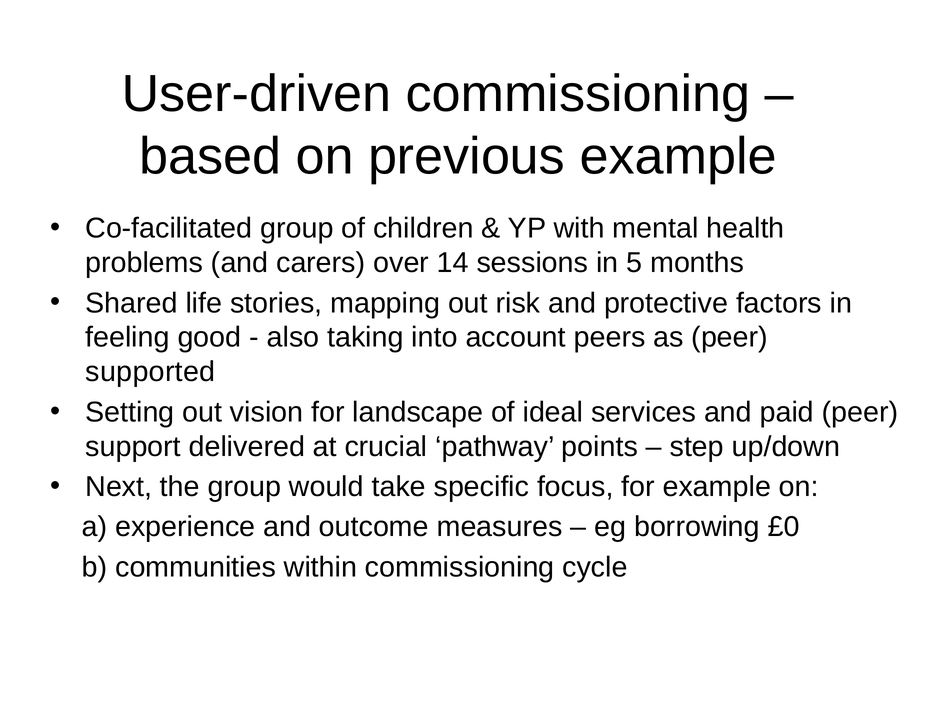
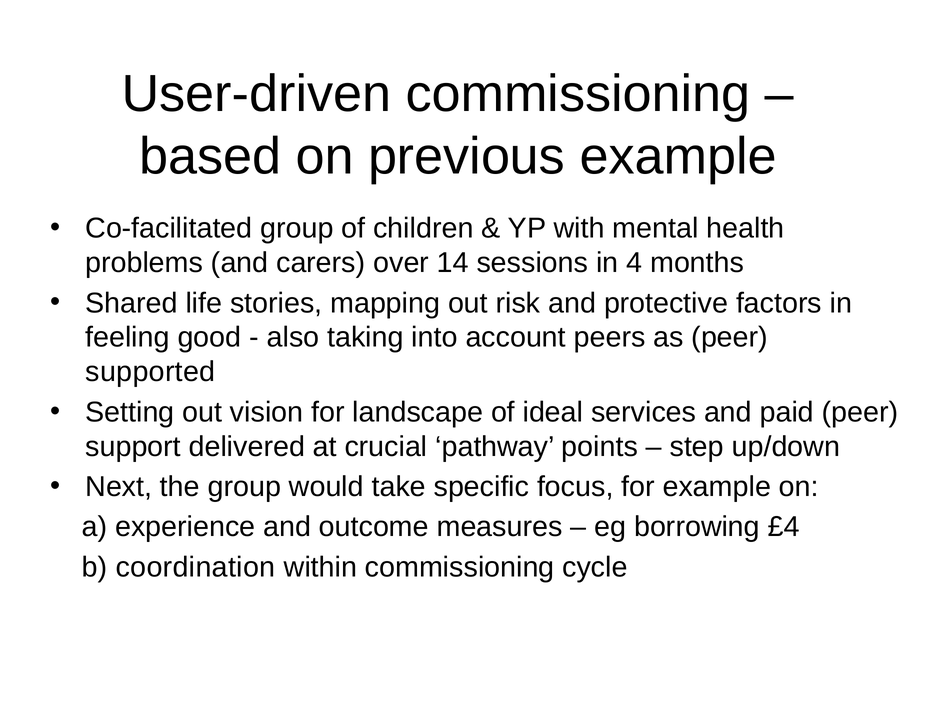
5: 5 -> 4 (634, 263)
£0: £0 -> £4 (784, 527)
communities: communities -> coordination (195, 567)
